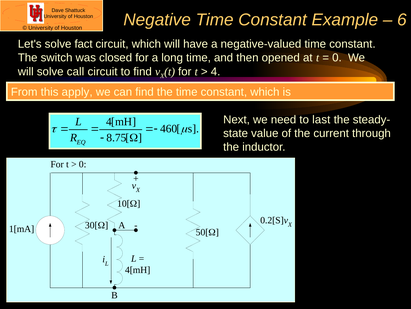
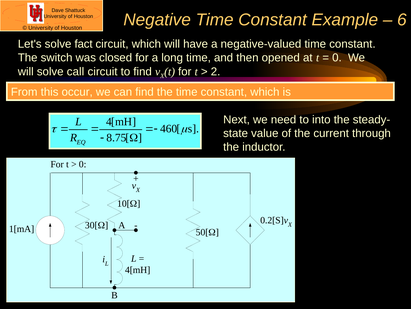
4: 4 -> 2 (216, 71)
apply: apply -> occur (77, 92)
last: last -> into (321, 119)
